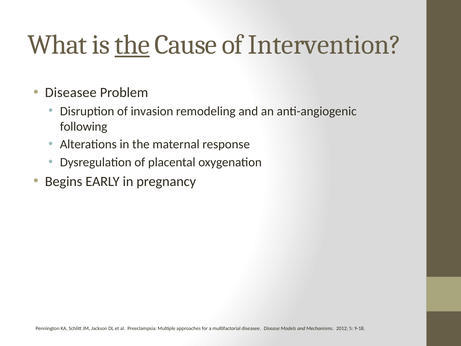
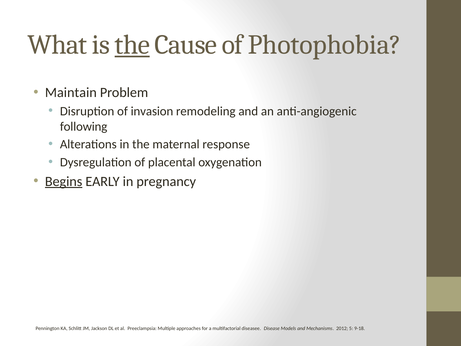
Intervention: Intervention -> Photophobia (324, 45)
Diseasee: Diseasee -> Maintain (71, 92)
Begins underline: none -> present (64, 181)
